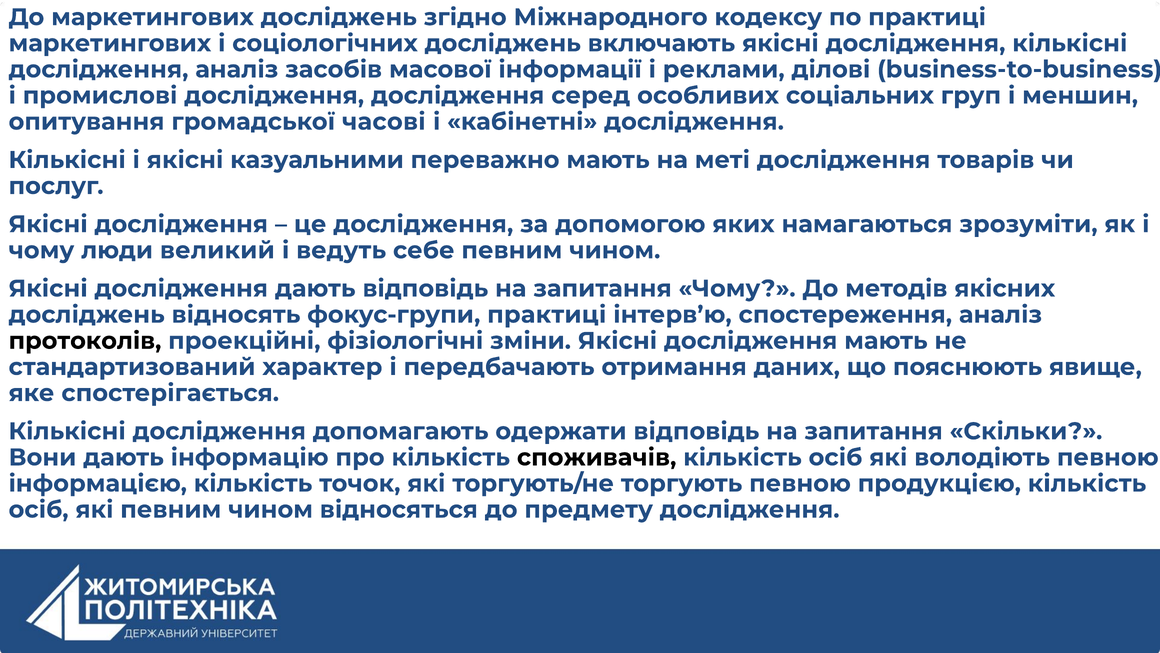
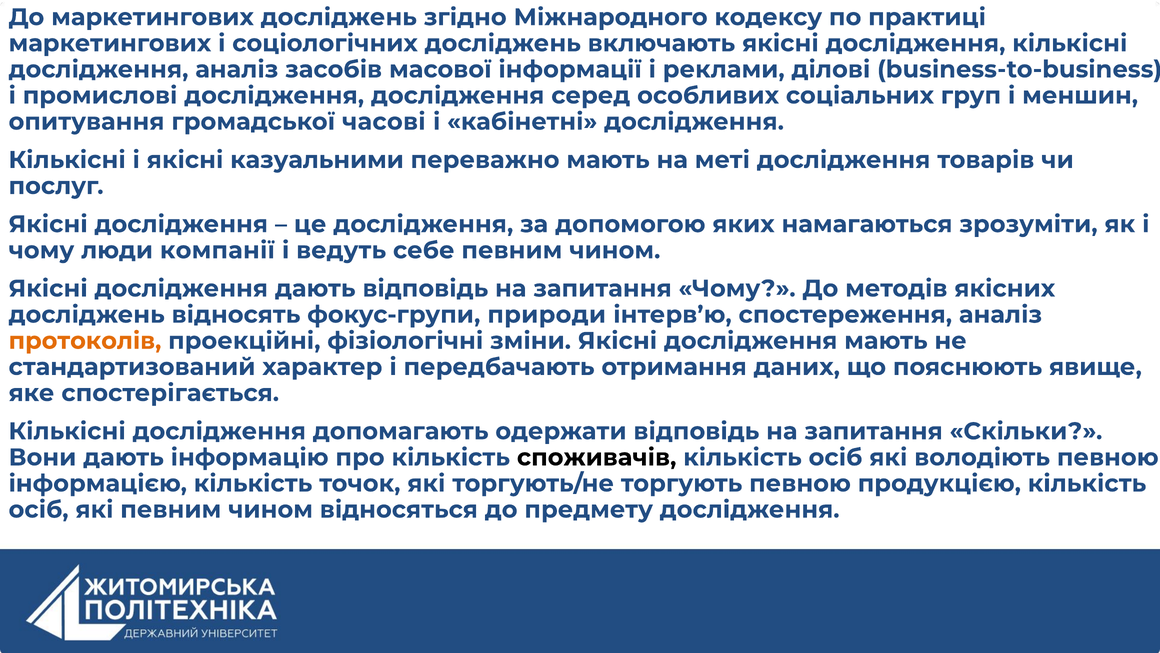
великий: великий -> компанії (217, 250)
фокус-групи практиці: практиці -> природи (547, 314)
протоколів colour: black -> orange (85, 341)
